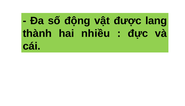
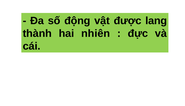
nhiều: nhiều -> nhiên (96, 34)
